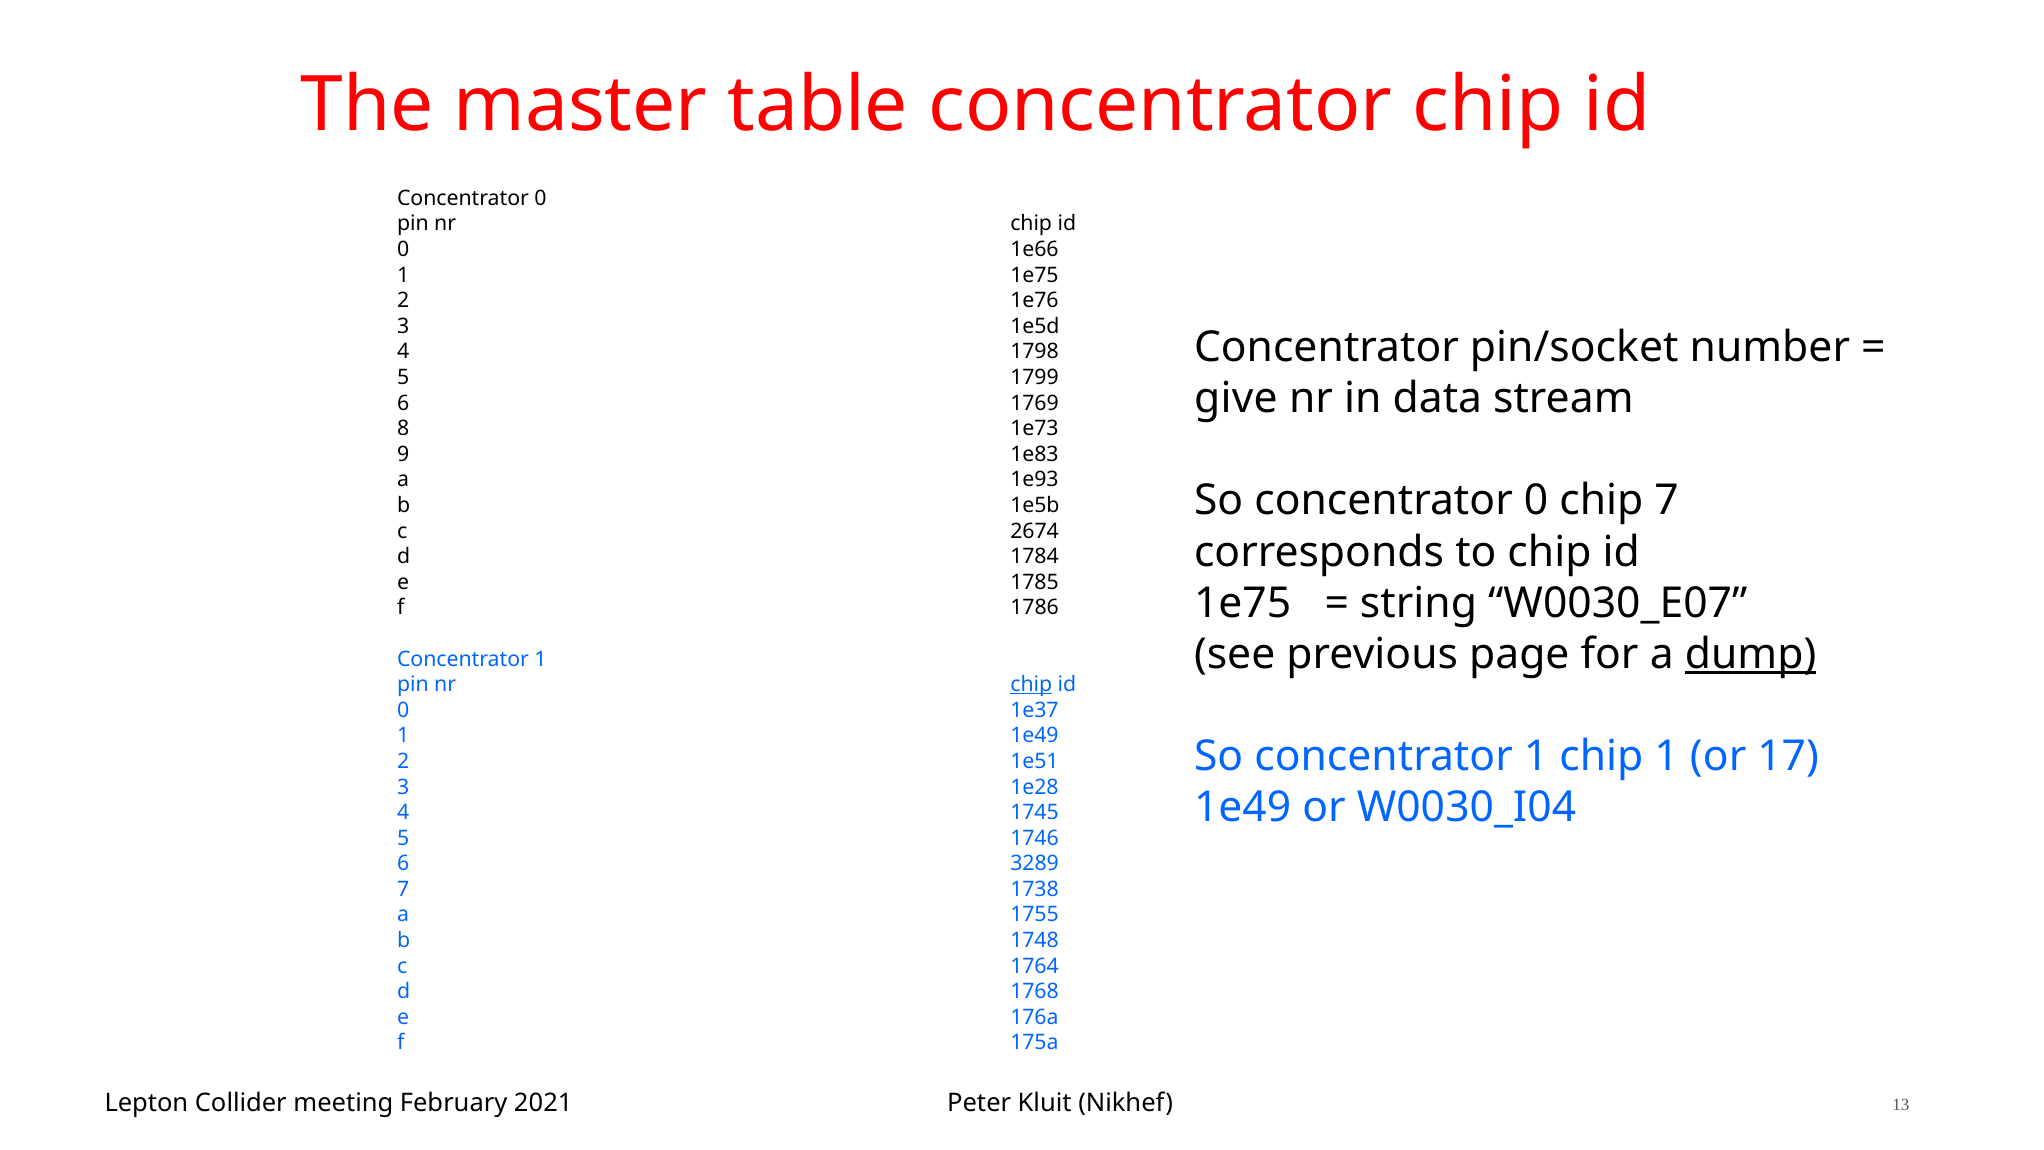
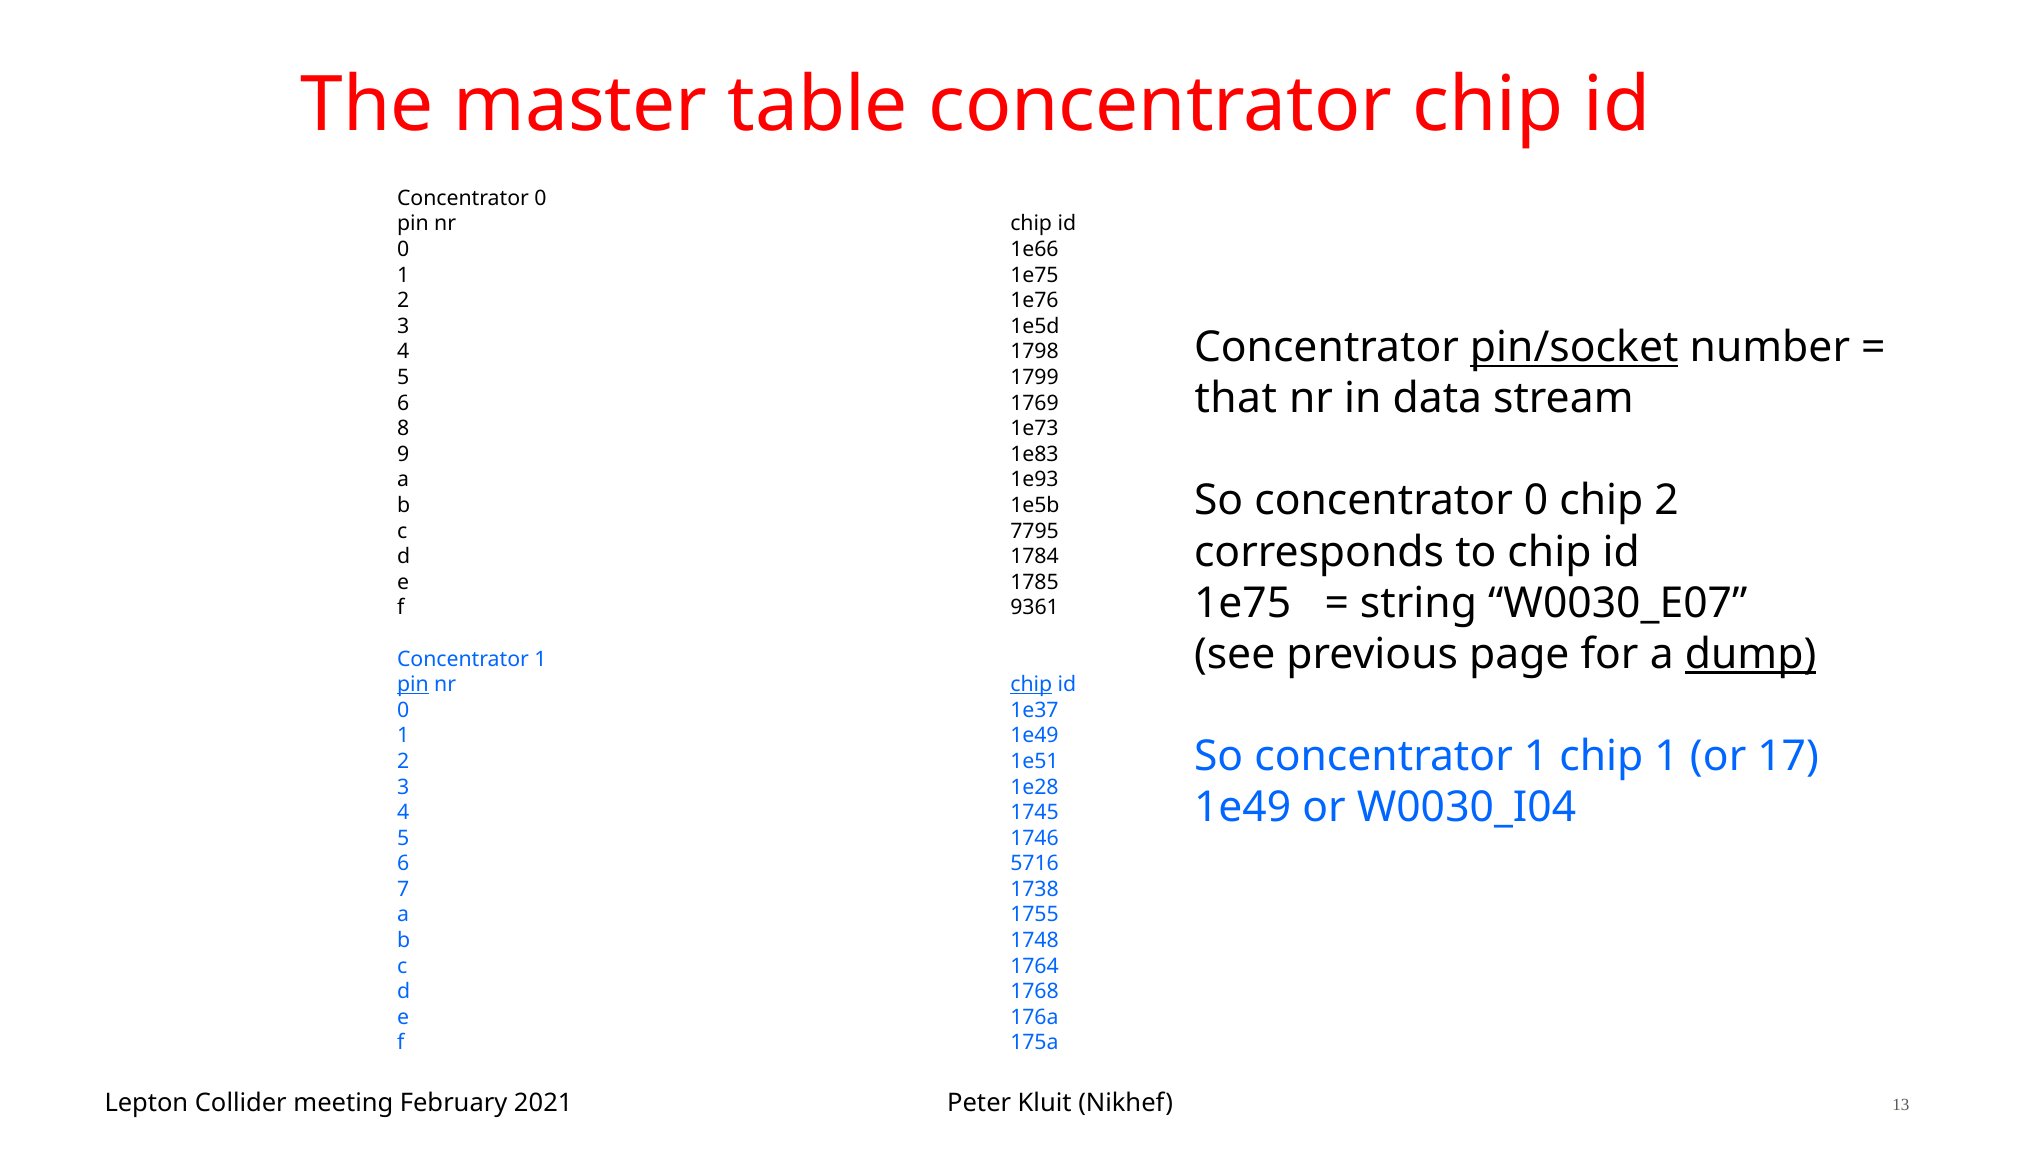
pin/socket underline: none -> present (1574, 347)
give: give -> that (1236, 399)
chip 7: 7 -> 2 (1667, 501)
2674: 2674 -> 7795 (1035, 531)
1786: 1786 -> 9361 (1035, 608)
pin underline: none -> present (413, 684)
3289: 3289 -> 5716 (1035, 864)
